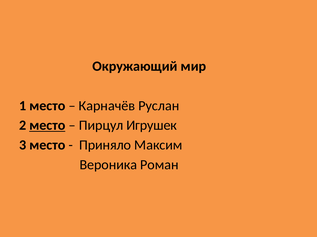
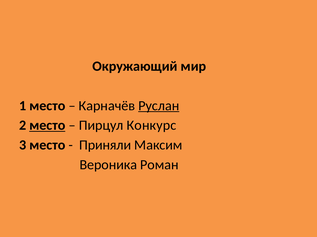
Руслан underline: none -> present (159, 106)
Игрушек: Игрушек -> Конкурс (151, 126)
Приняло: Приняло -> Приняли (105, 145)
